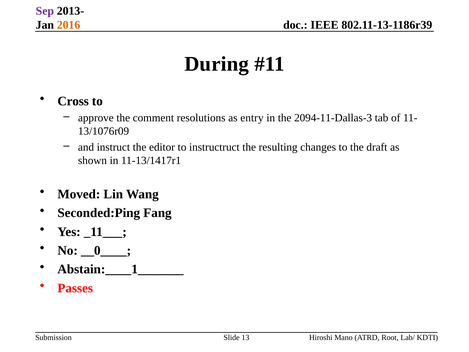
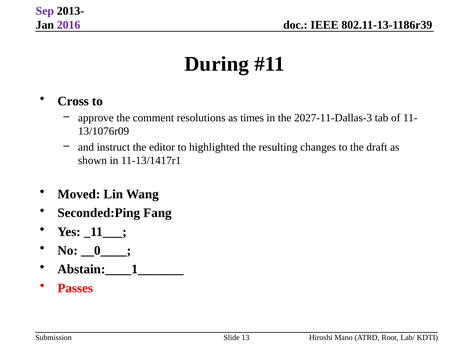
2016 colour: orange -> purple (69, 25)
entry: entry -> times (252, 118)
2094-11-Dallas-3: 2094-11-Dallas-3 -> 2027-11-Dallas-3 (333, 118)
instructruct: instructruct -> highlighted (214, 147)
